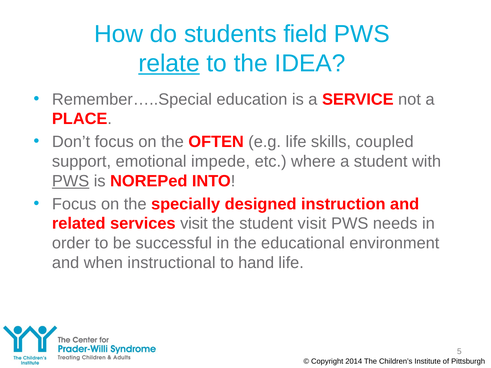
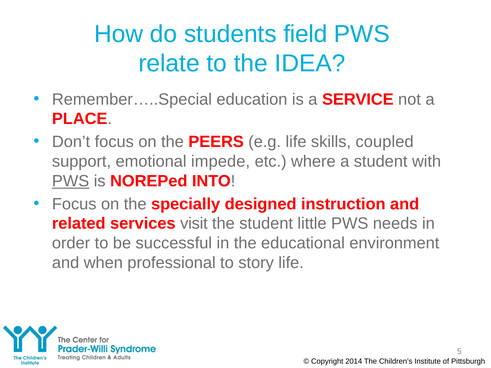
relate underline: present -> none (169, 63)
OFTEN: OFTEN -> PEERS (216, 142)
student visit: visit -> little (312, 224)
instructional: instructional -> professional (172, 263)
hand: hand -> story (256, 263)
